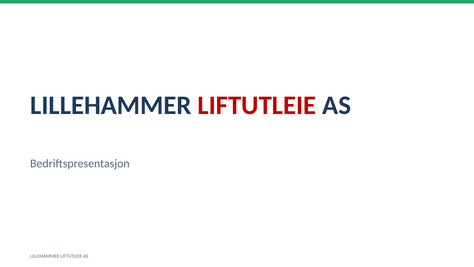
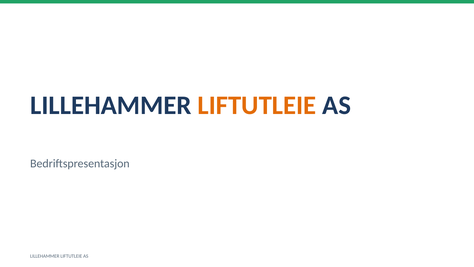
LIFTUTLEIE colour: red -> orange (257, 105)
